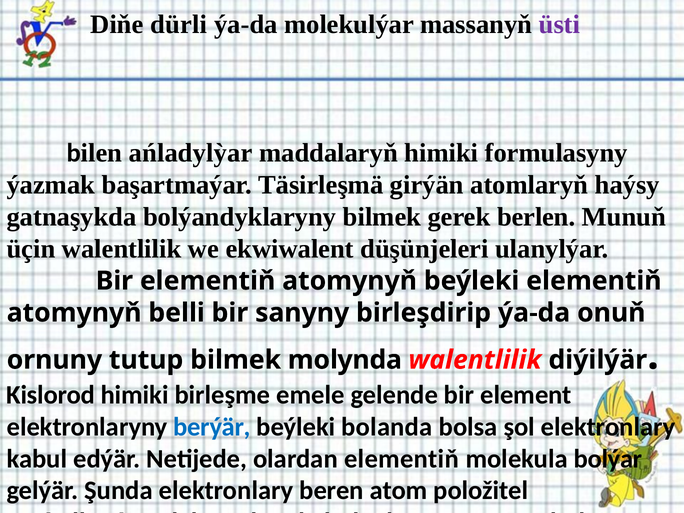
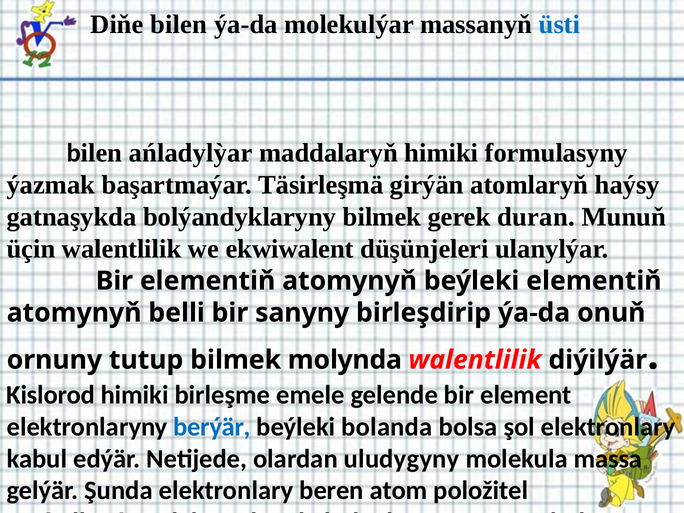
Diňe dürli: dürli -> bilen (179, 25)
üsti colour: purple -> blue (559, 25)
berlen: berlen -> duran (536, 217)
olardan elementiň: elementiň -> uludygyny (402, 459)
bolýar: bolýar -> massa (608, 459)
